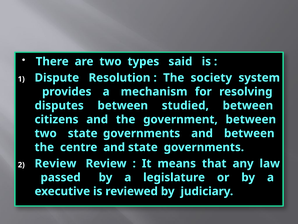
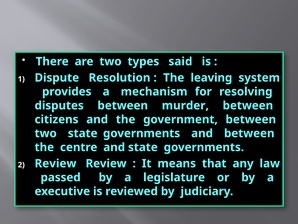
society: society -> leaving (211, 78)
studied: studied -> murder (185, 105)
